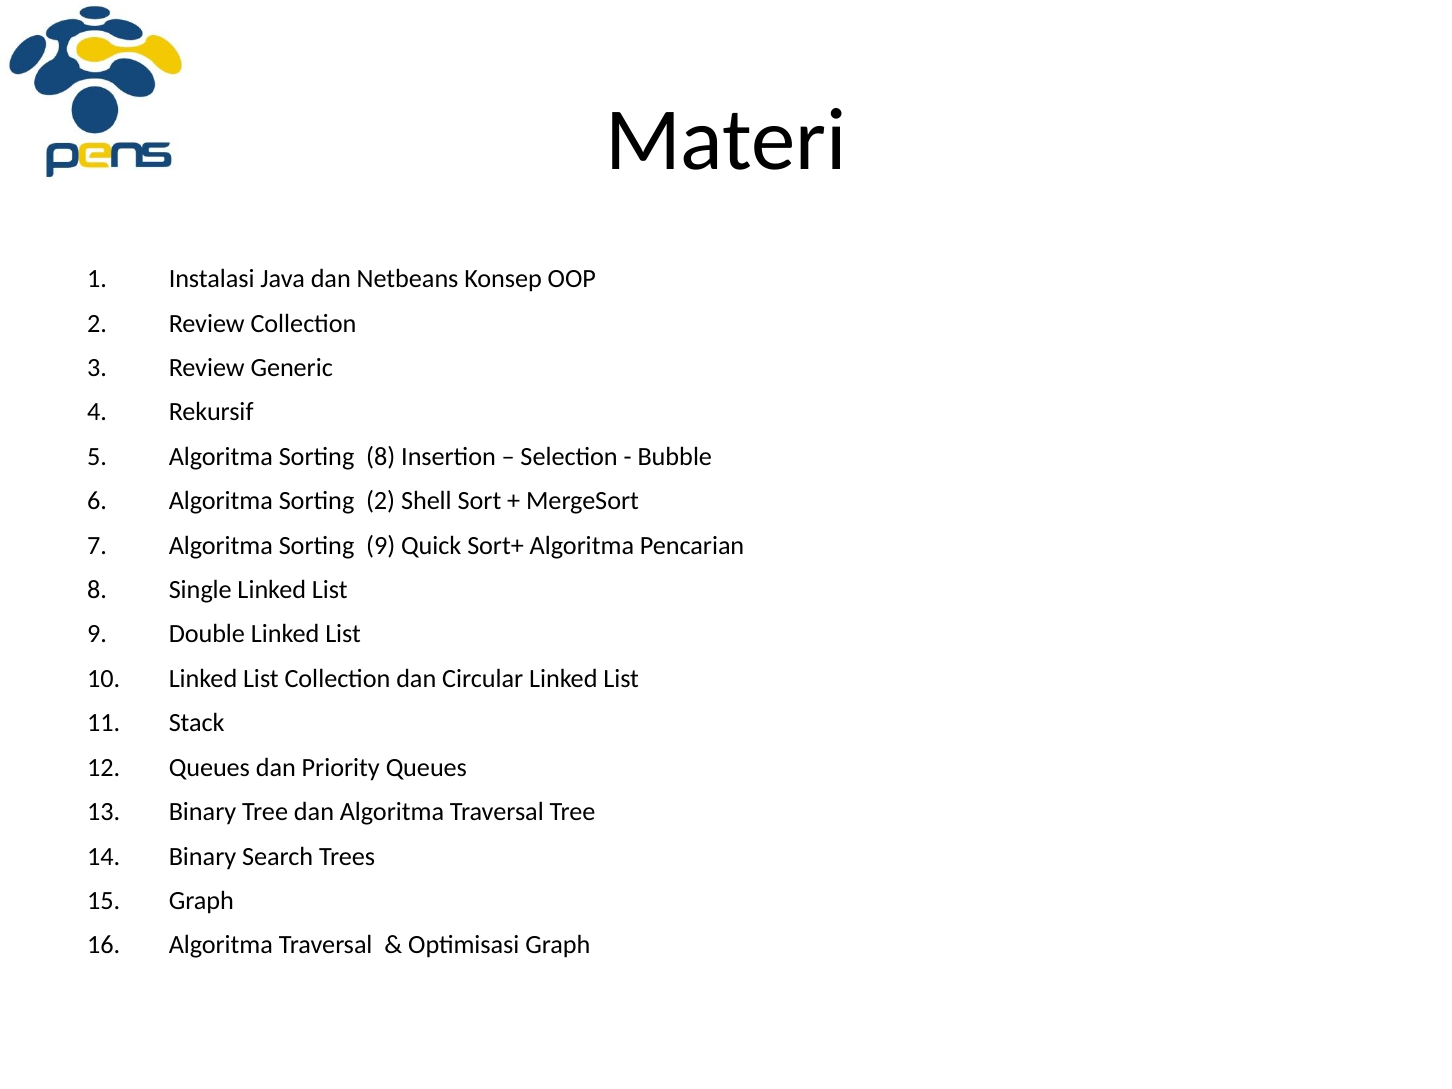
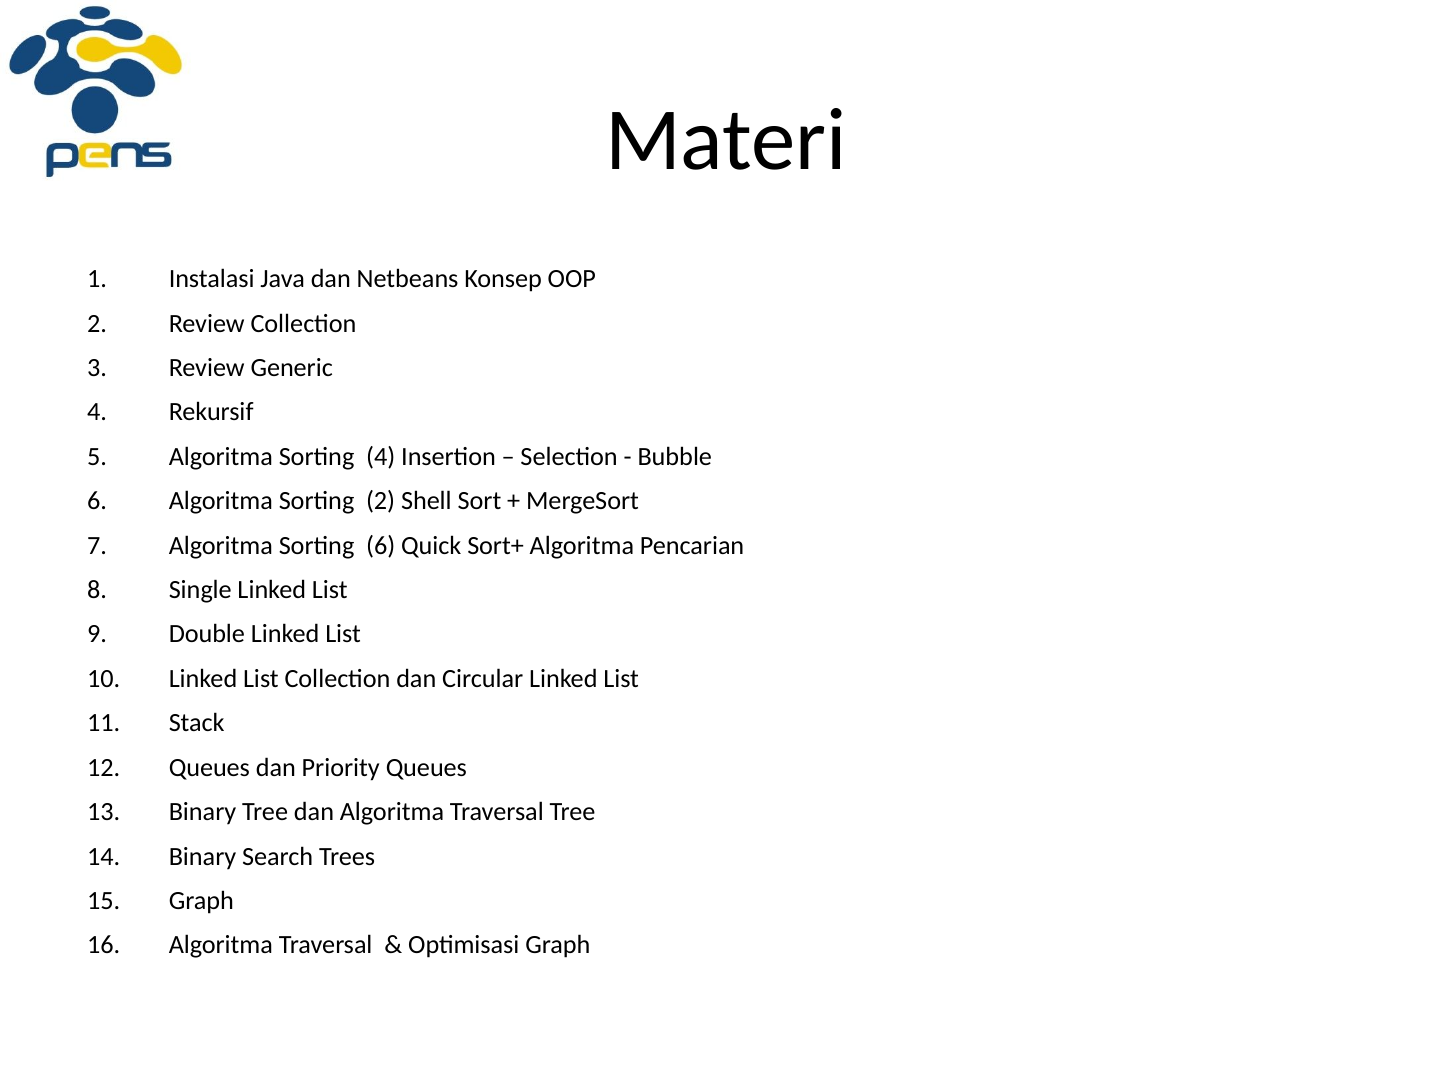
Sorting 8: 8 -> 4 (381, 457)
Sorting 9: 9 -> 6 (381, 545)
